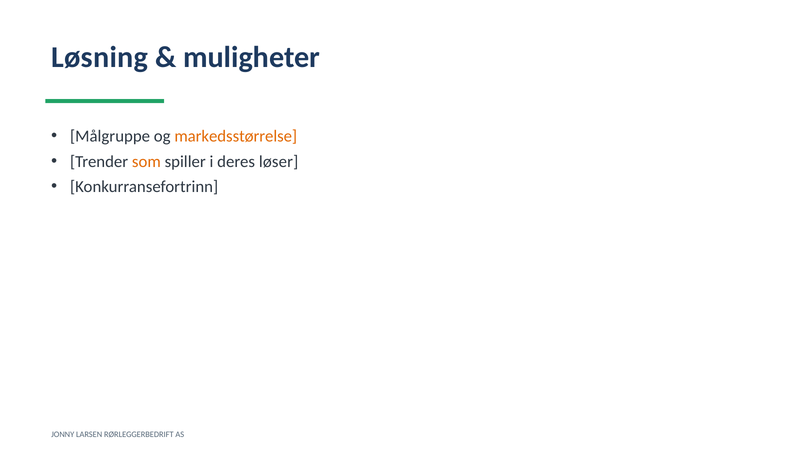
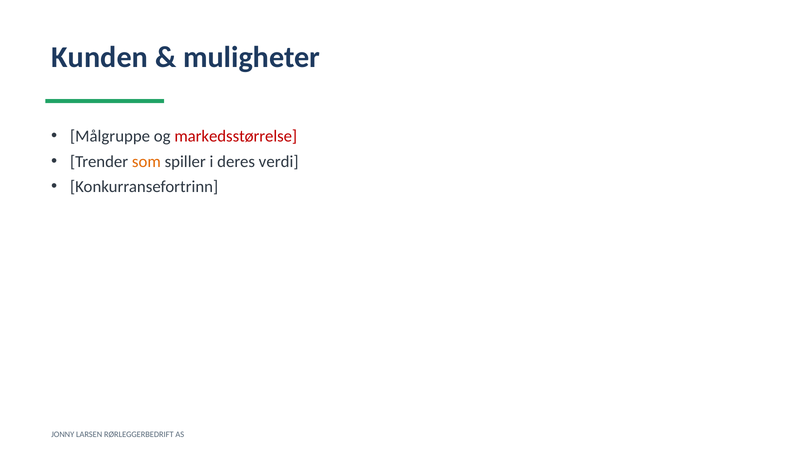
Løsning: Løsning -> Kunden (100, 57)
markedsstørrelse colour: orange -> red (236, 136)
løser: løser -> verdi (279, 162)
